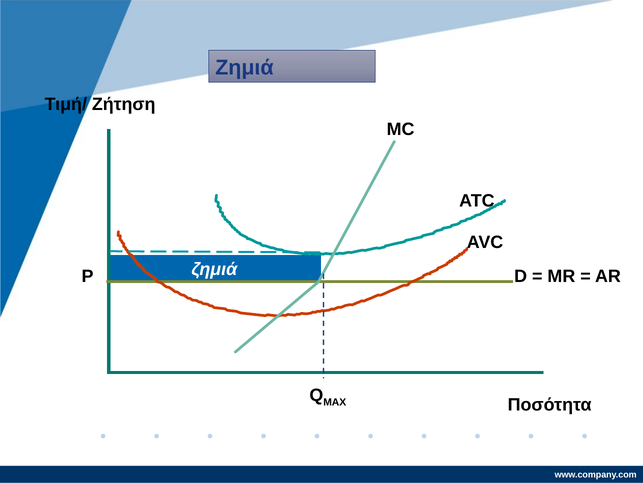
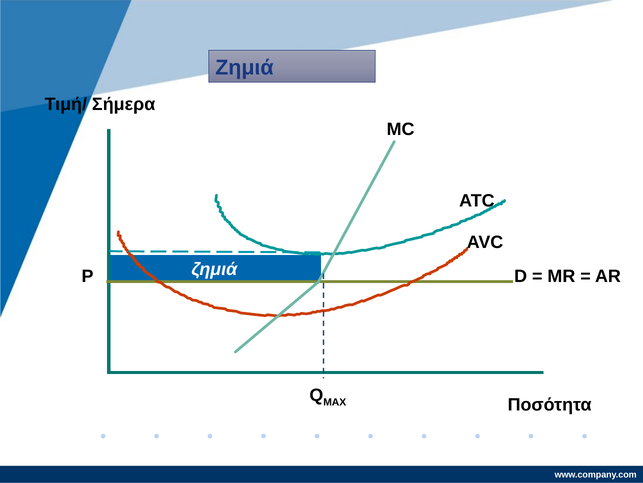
Ζήτηση: Ζήτηση -> Σήμερα (124, 104)
